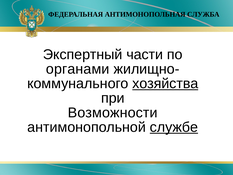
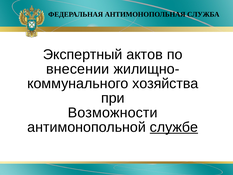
части: части -> актов (145, 54)
органами: органами -> внесении (78, 69)
хозяйства underline: present -> none (165, 83)
